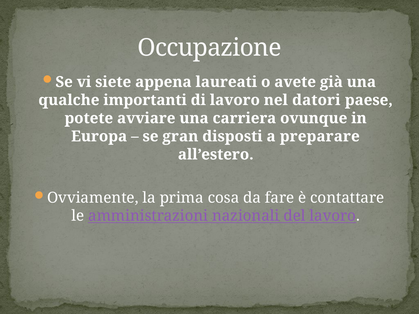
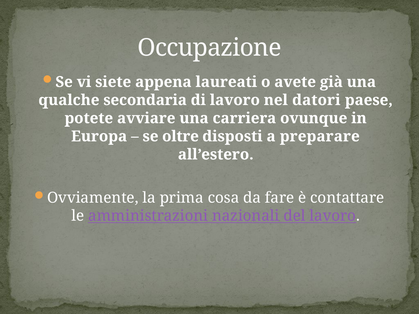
importanti: importanti -> secondaria (145, 100)
gran: gran -> oltre (180, 136)
